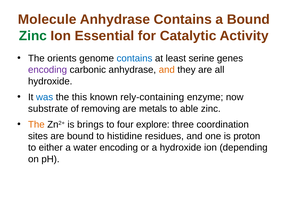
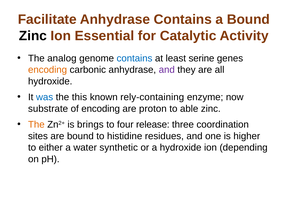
Molecule: Molecule -> Facilitate (47, 19)
Zinc colour: green -> black (33, 36)
orients: orients -> analog (62, 58)
encoding colour: purple -> orange (48, 70)
and colour: orange -> purple (167, 70)
of removing: removing -> encoding (101, 109)
metals: metals -> proton (153, 109)
explore: explore -> release (153, 125)
proton: proton -> higher (247, 136)
water encoding: encoding -> synthetic (119, 148)
